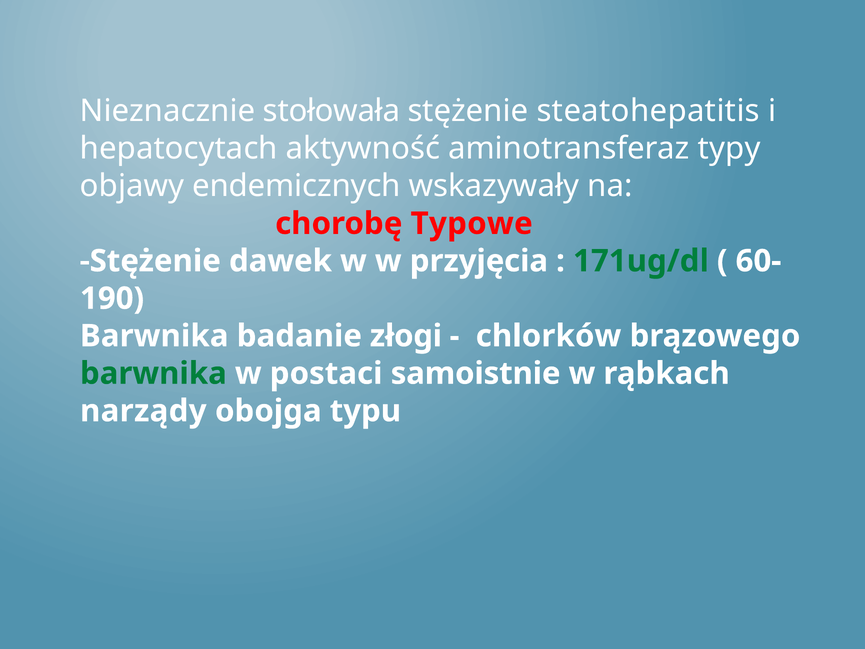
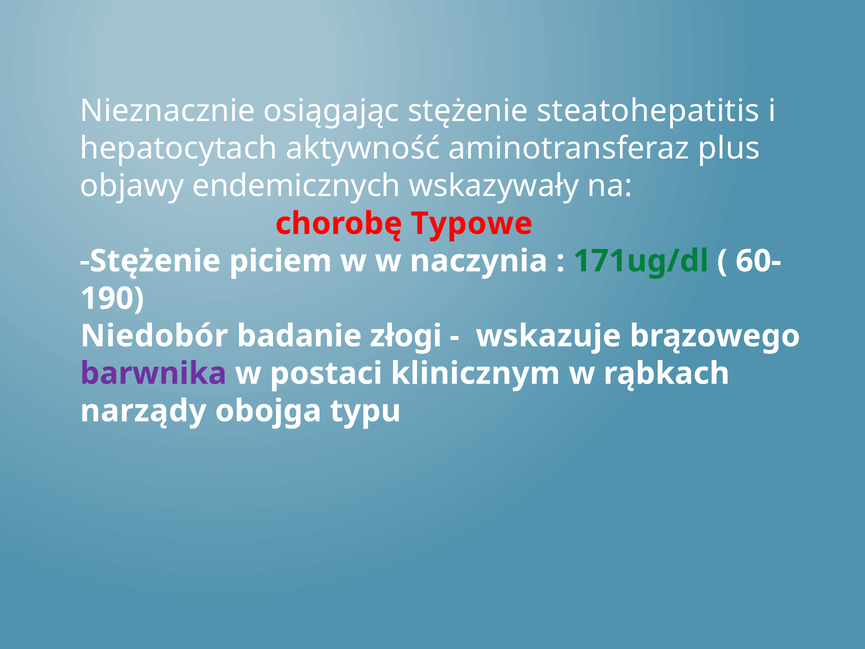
stołowała: stołowała -> osiągając (331, 111)
typy: typy -> plus (729, 149)
dawek: dawek -> piciem (281, 261)
przyjęcia: przyjęcia -> naczynia (479, 261)
Barwnika: Barwnika -> Niedobór (154, 336)
chlorków: chlorków -> wskazuje (548, 336)
barwnika colour: green -> purple (153, 373)
samoistnie: samoistnie -> klinicznym (475, 373)
